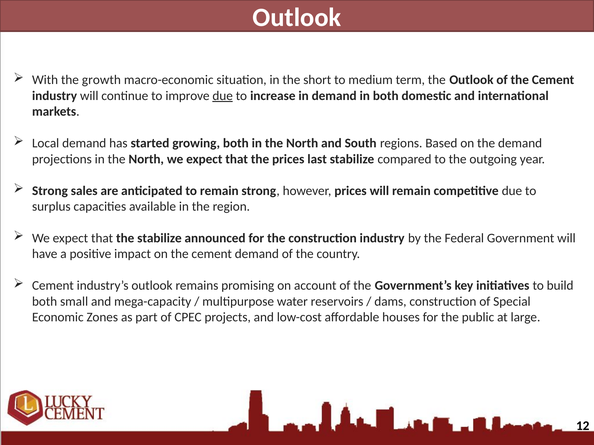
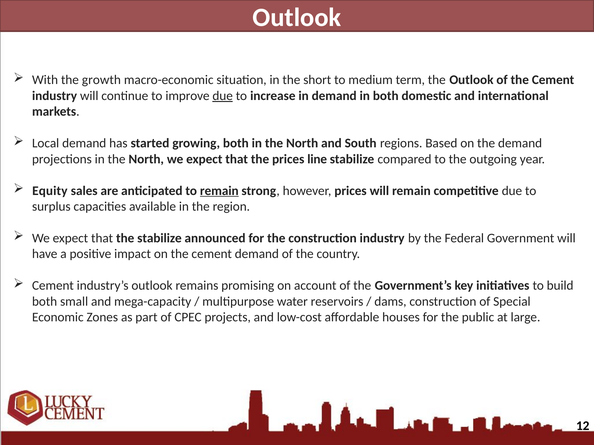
last: last -> line (317, 159)
Strong: Strong -> Equity (50, 191)
remain underline: none -> present (219, 191)
